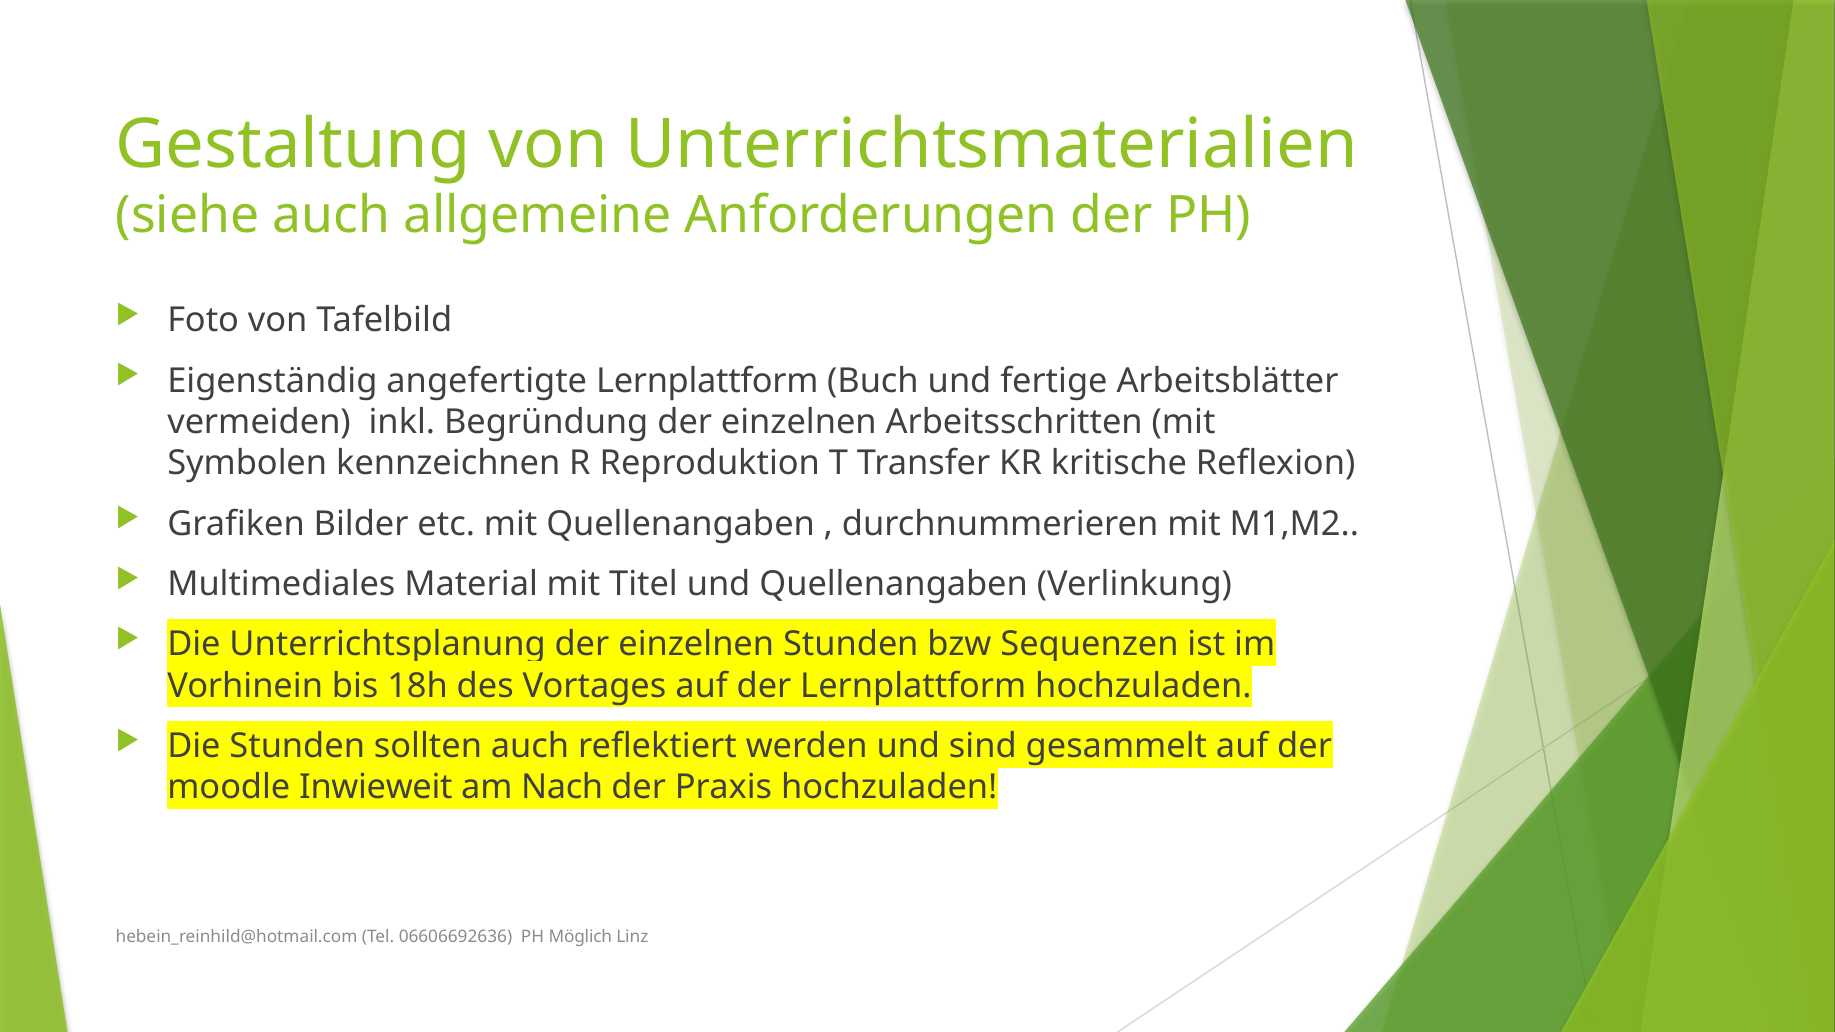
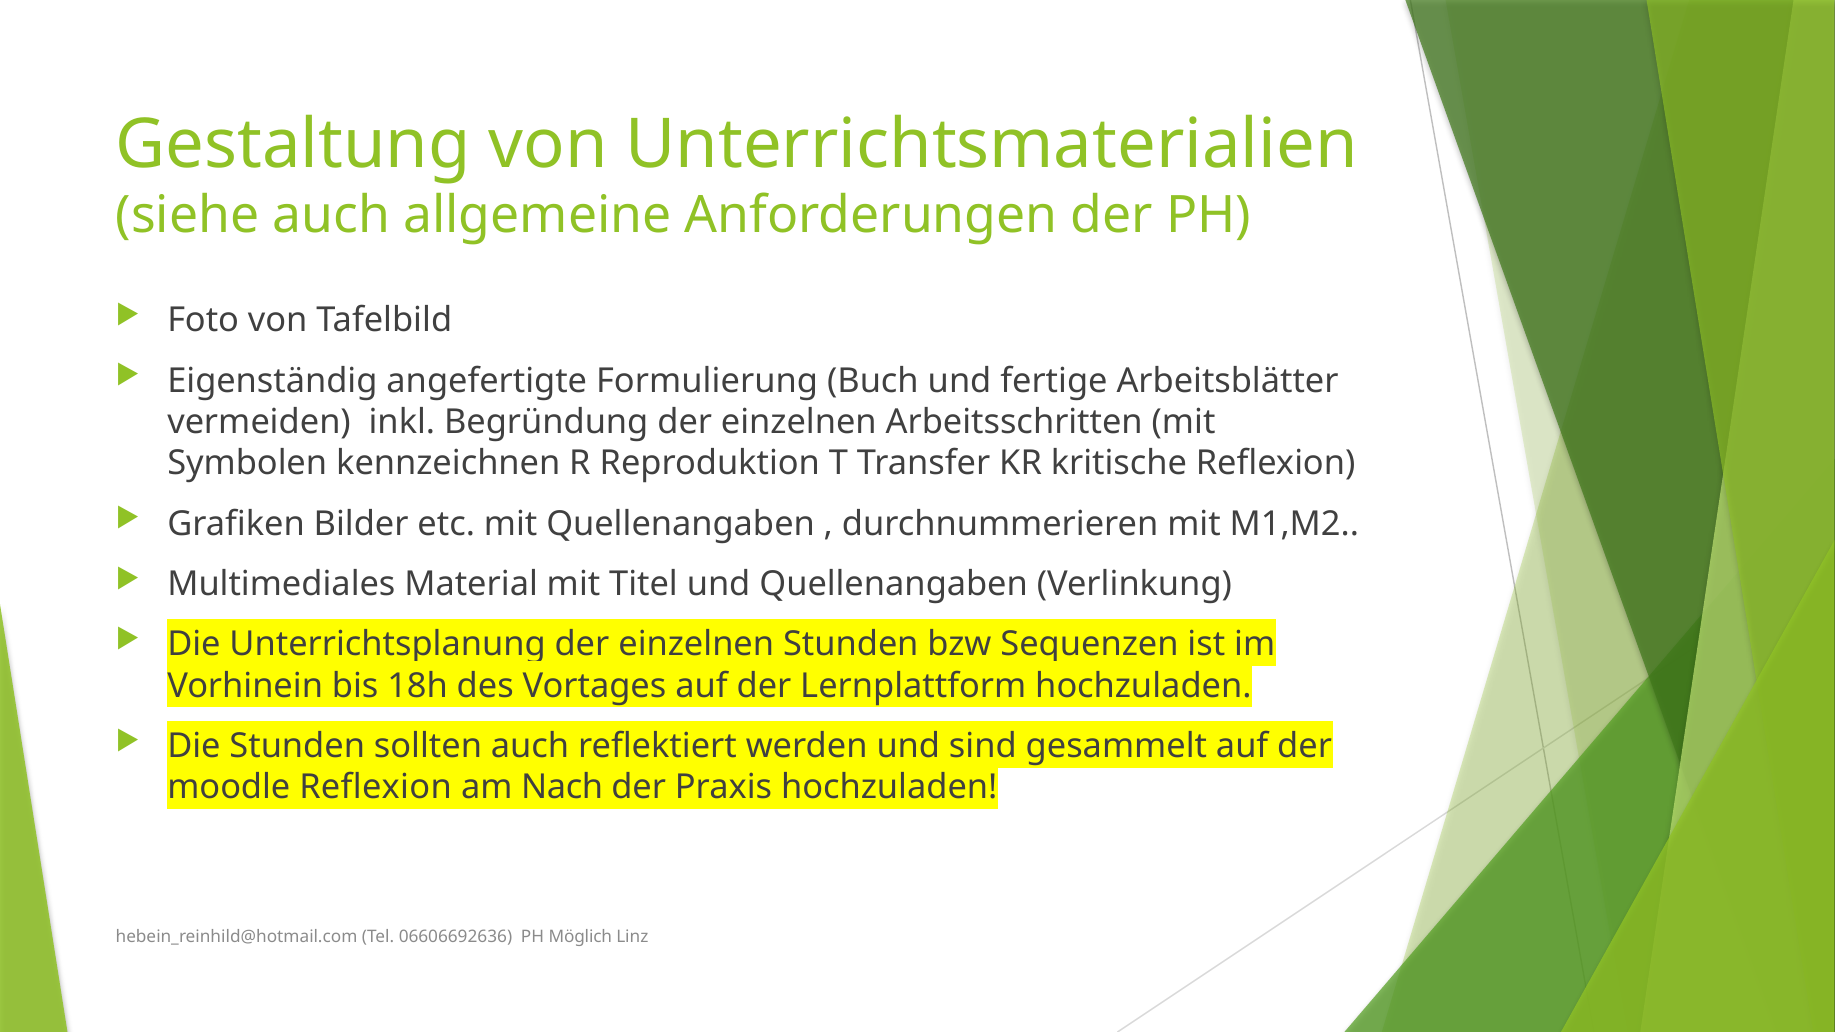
angefertigte Lernplattform: Lernplattform -> Formulierung (707, 381)
moodle Inwieweit: Inwieweit -> Reflexion (376, 788)
